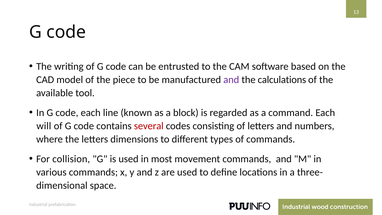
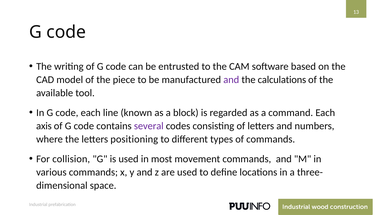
will: will -> axis (44, 126)
several colour: red -> purple (149, 126)
dimensions: dimensions -> positioning (134, 139)
